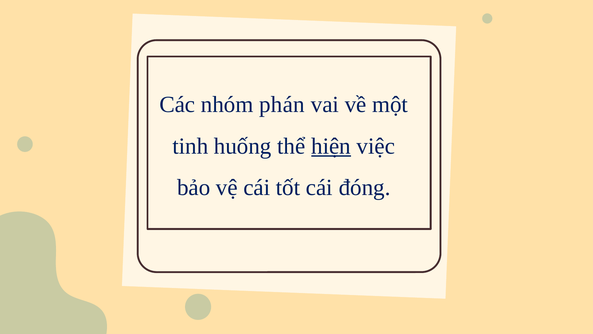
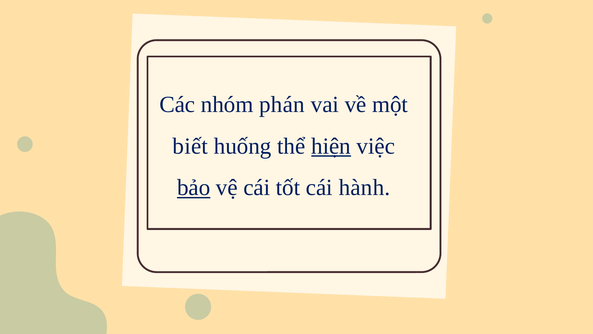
tinh: tinh -> biết (190, 146)
bảo underline: none -> present (194, 187)
đóng: đóng -> hành (364, 187)
